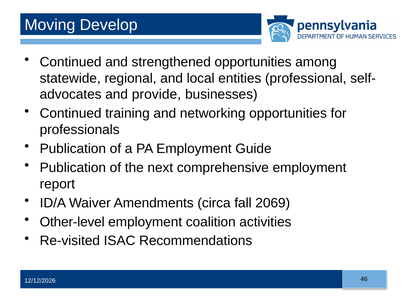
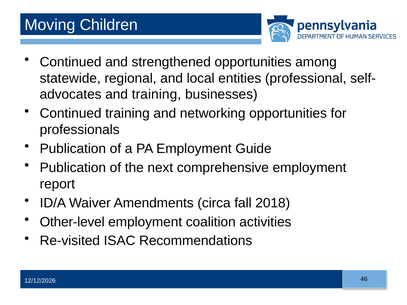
Develop: Develop -> Children (109, 25)
and provide: provide -> training (156, 95)
2069: 2069 -> 2018 (273, 203)
